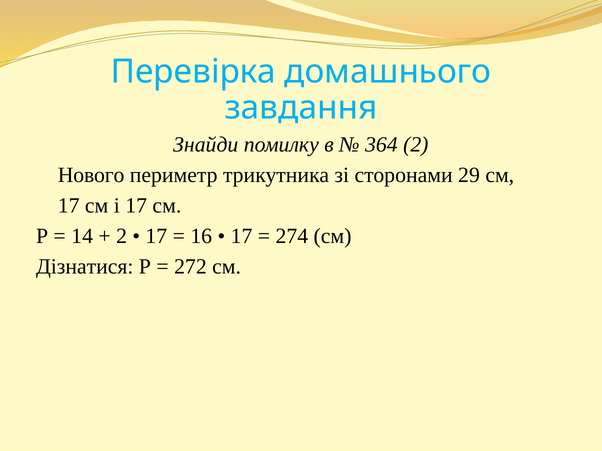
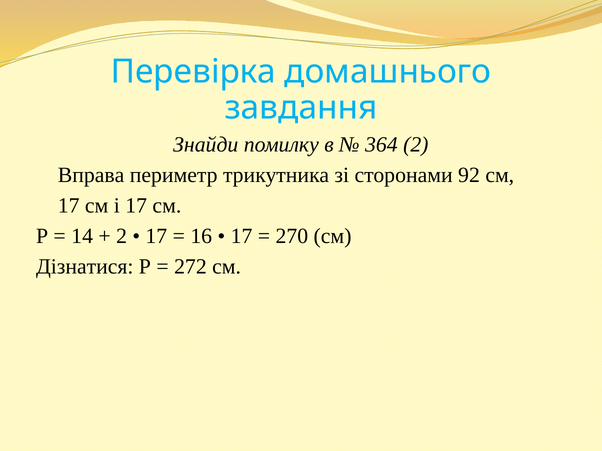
Нового: Нового -> Вправа (91, 175)
29: 29 -> 92 (469, 175)
274: 274 -> 270 (292, 236)
